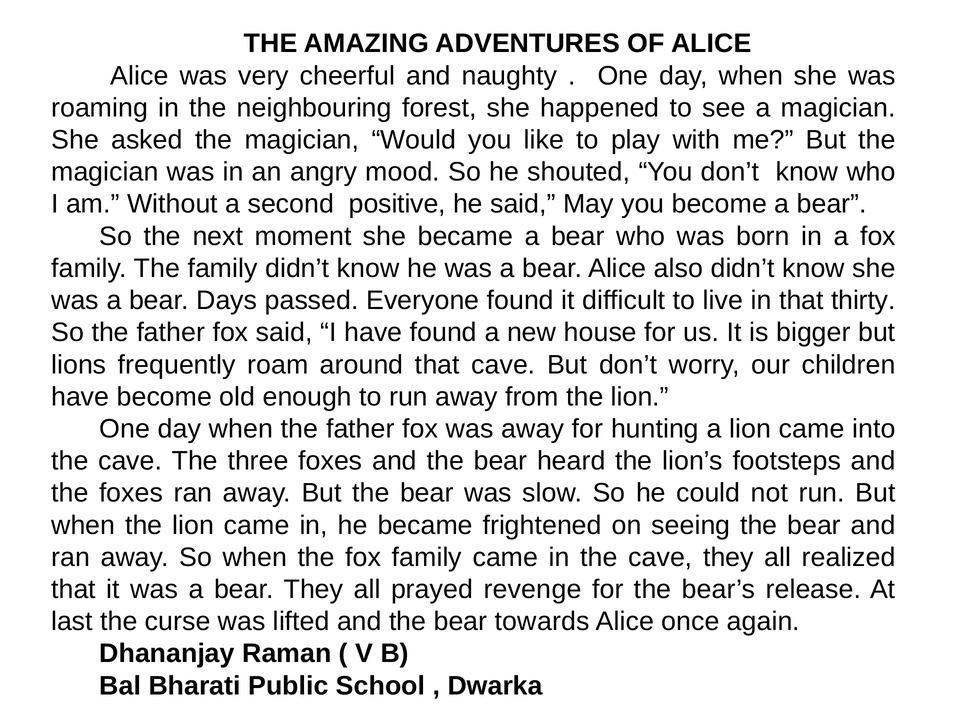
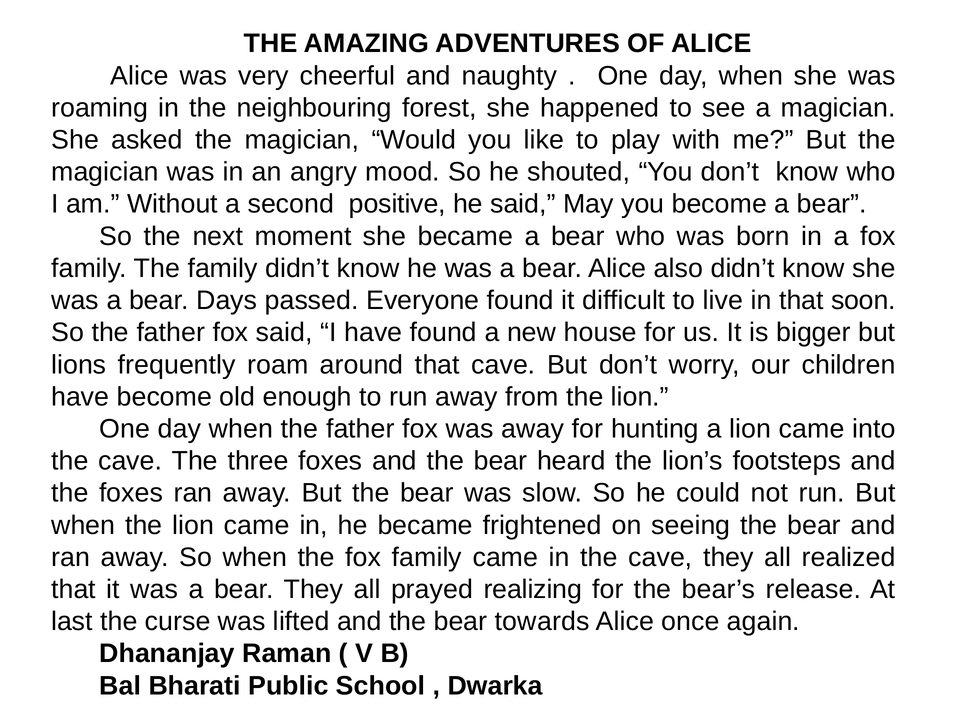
thirty: thirty -> soon (863, 301)
revenge: revenge -> realizing (533, 590)
